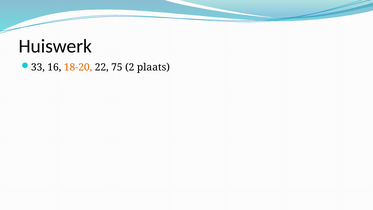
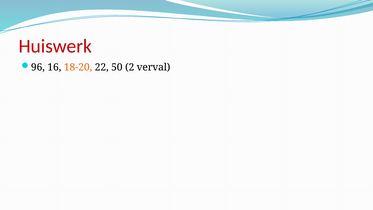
Huiswerk colour: black -> red (55, 46)
33: 33 -> 96 (38, 67)
75: 75 -> 50 (117, 67)
plaats: plaats -> verval (154, 67)
